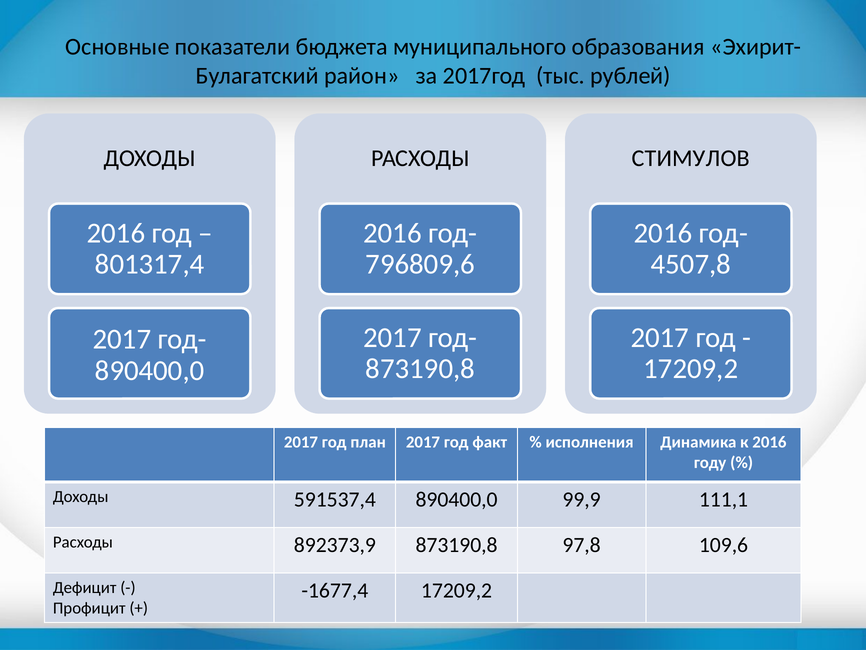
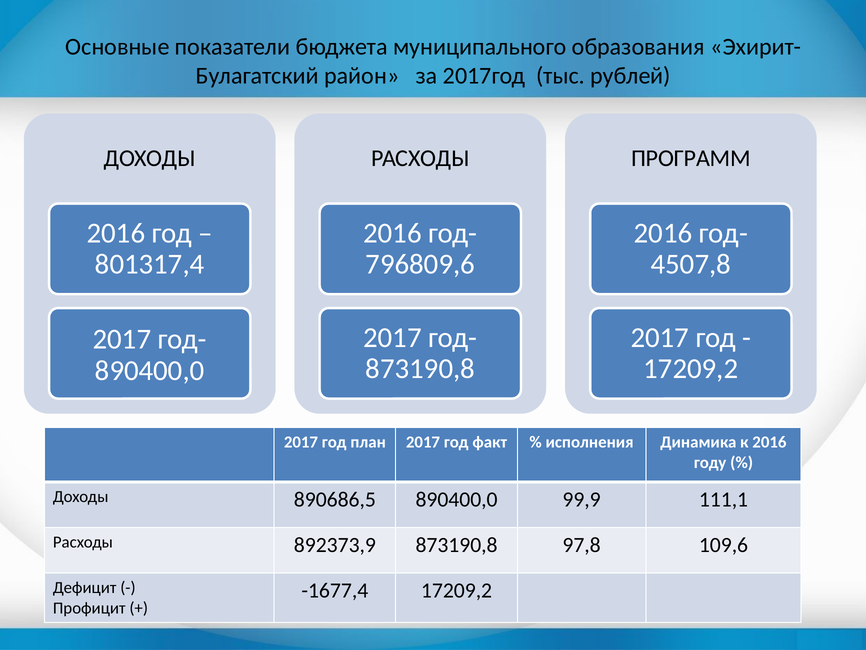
СТИМУЛОВ: СТИМУЛОВ -> ПРОГРАММ (691, 158)
591537,4: 591537,4 -> 890686,5 (335, 499)
